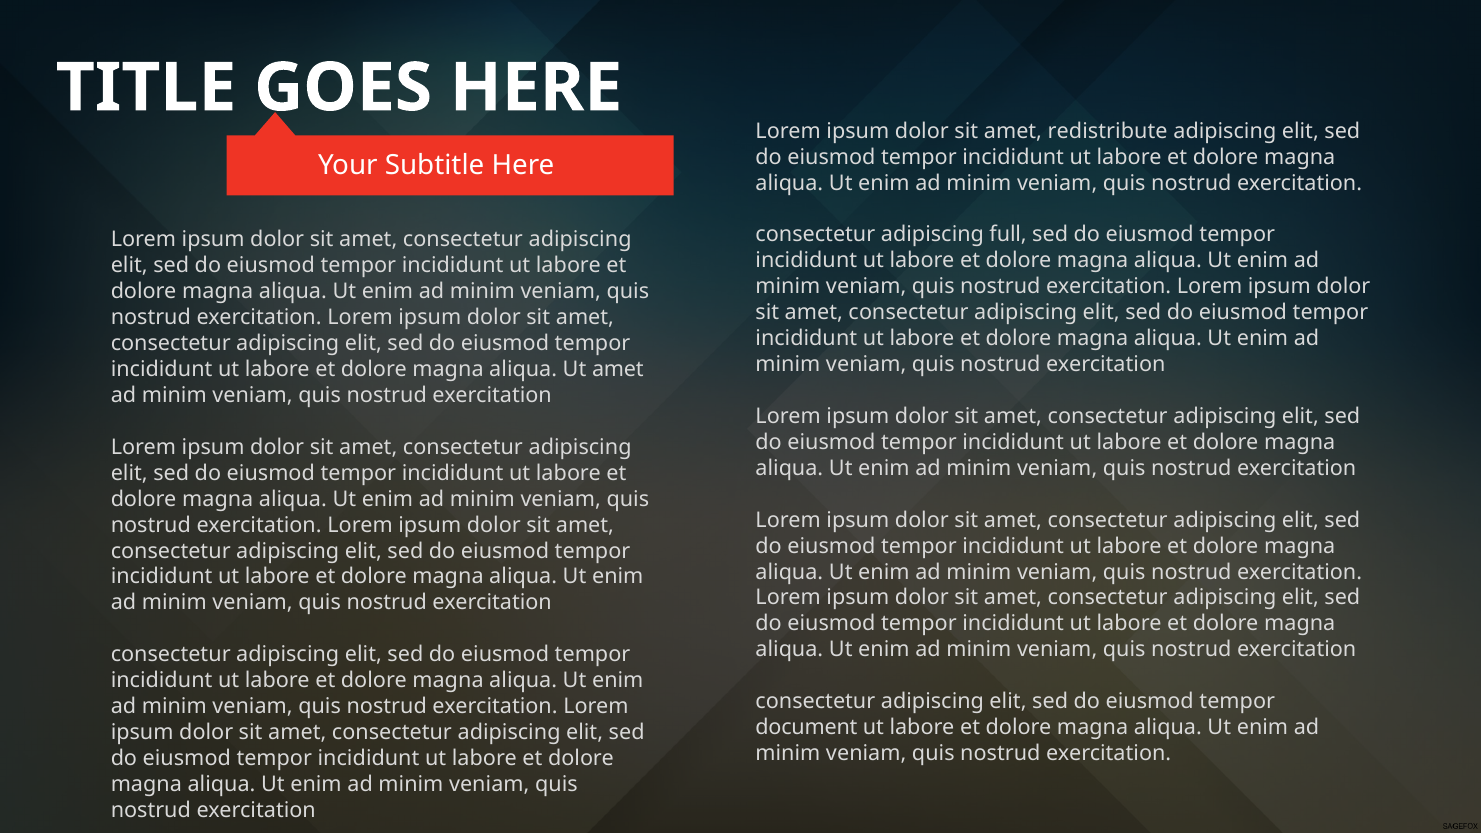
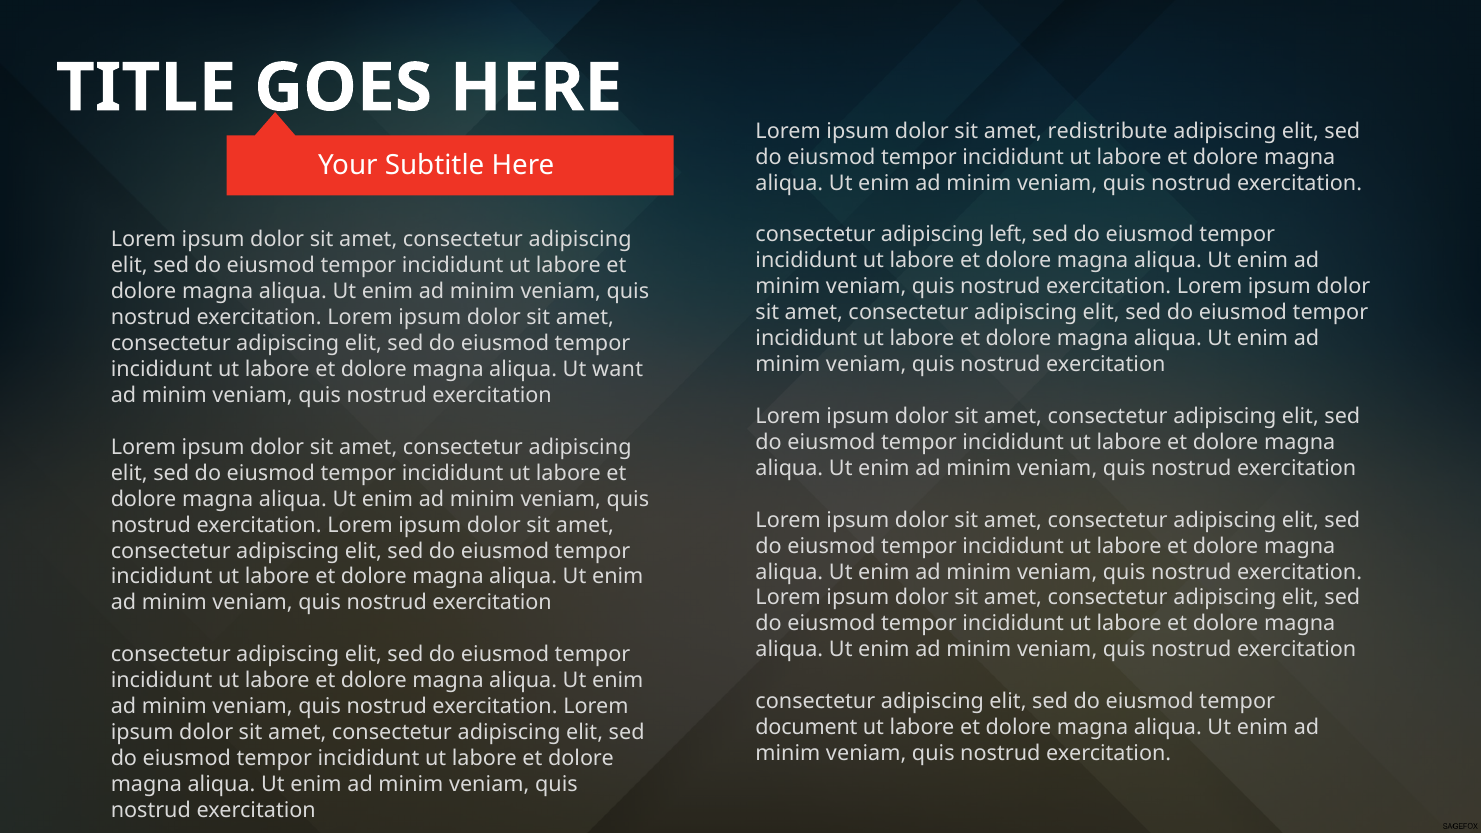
full: full -> left (1008, 235)
Ut amet: amet -> want (618, 369)
